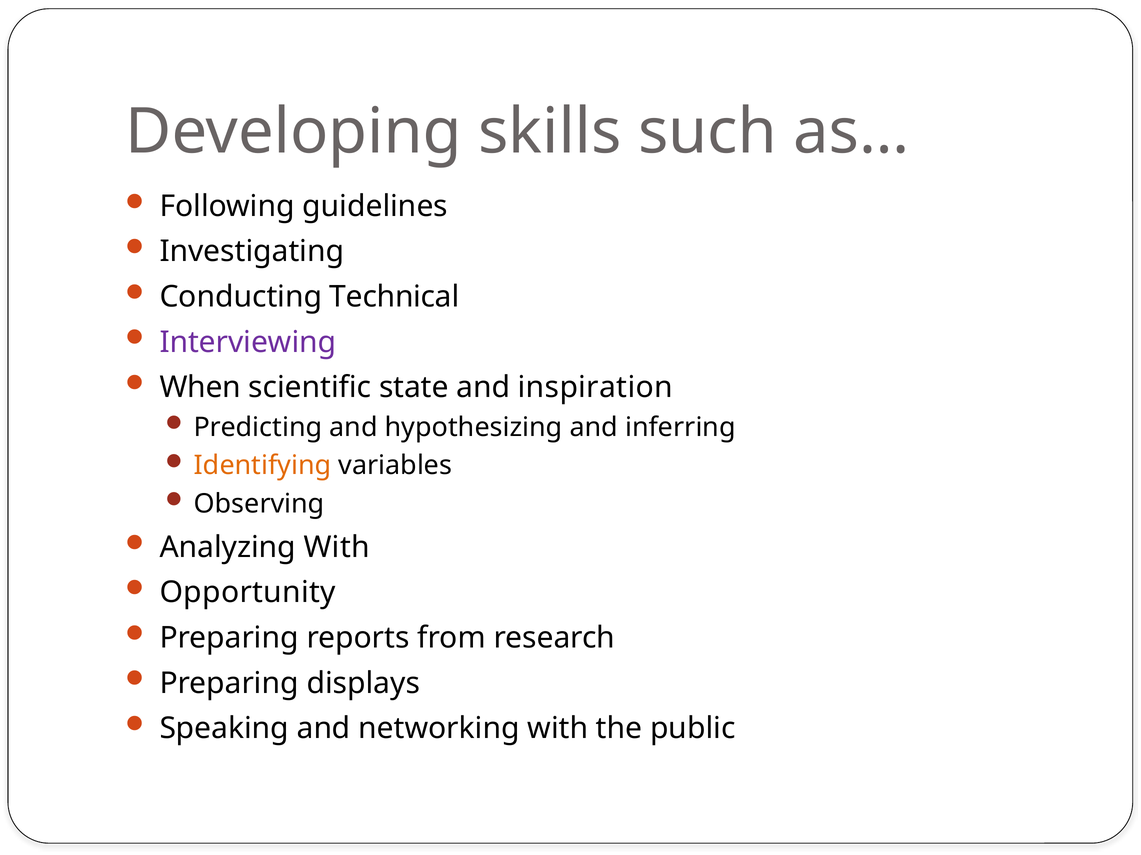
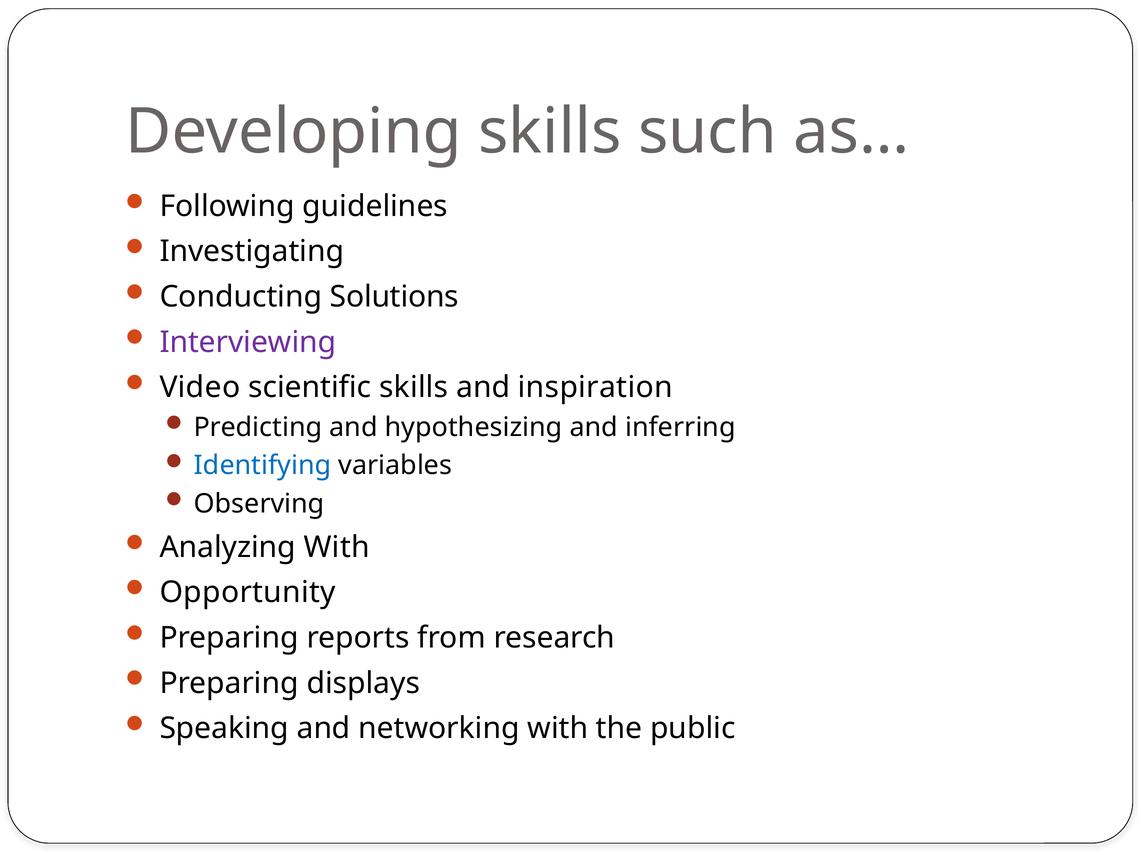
Technical: Technical -> Solutions (394, 297)
When: When -> Video (200, 388)
scientific state: state -> skills (414, 388)
Identifying colour: orange -> blue (263, 466)
